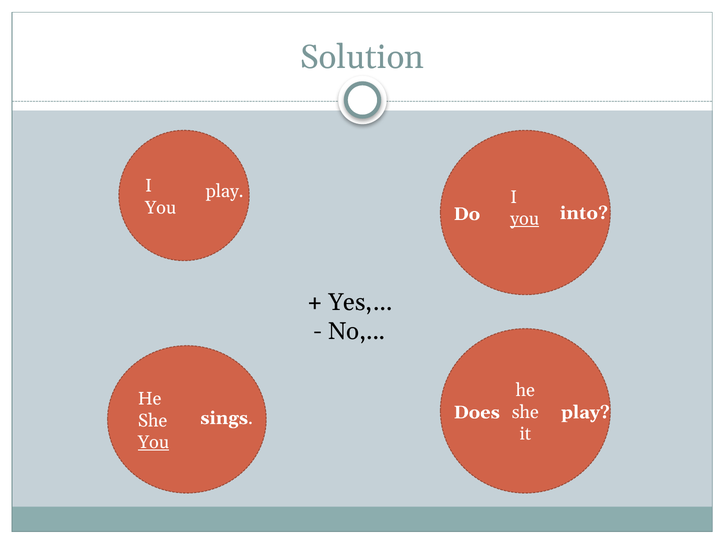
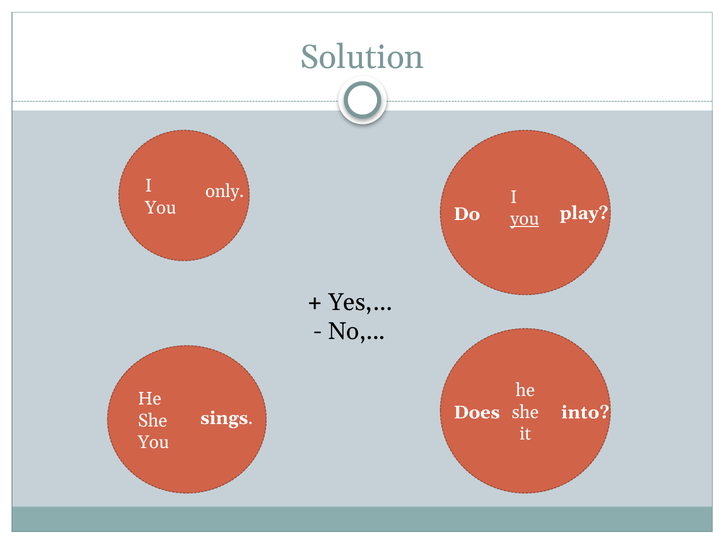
play: play -> only (225, 191)
into: into -> play (584, 213)
Does play: play -> into (585, 412)
You underline: present -> none (154, 442)
